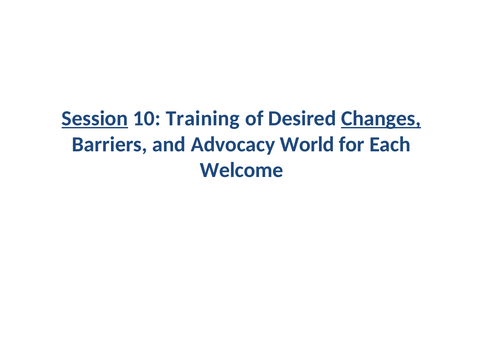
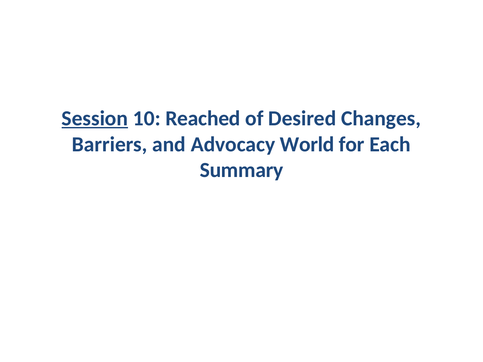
Training: Training -> Reached (203, 119)
Changes underline: present -> none (381, 119)
Welcome: Welcome -> Summary (242, 170)
